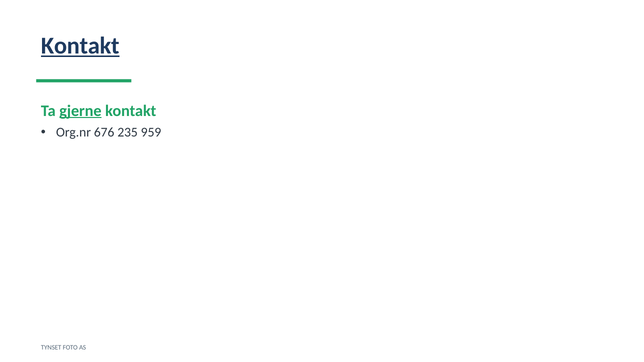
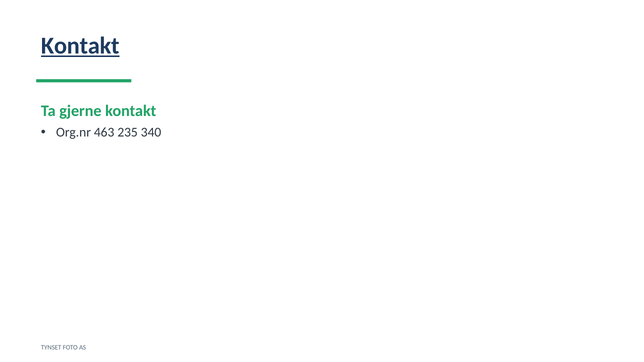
gjerne underline: present -> none (80, 111)
676: 676 -> 463 (104, 132)
959: 959 -> 340 (151, 132)
